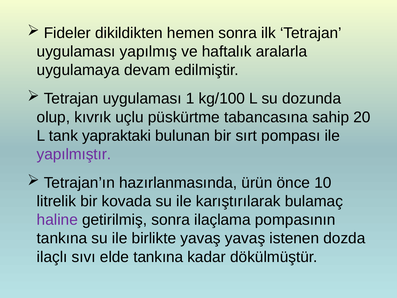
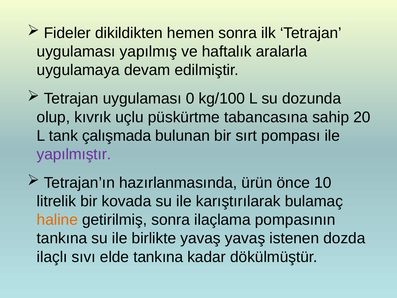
1: 1 -> 0 (190, 99)
yapraktaki: yapraktaki -> çalışmada (117, 136)
haline colour: purple -> orange (57, 220)
